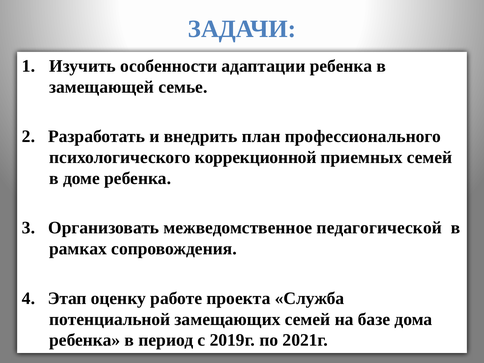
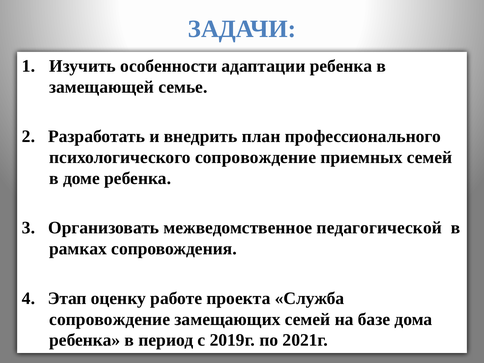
психологического коррекционной: коррекционной -> сопровождение (256, 157)
потенциальной: потенциальной -> сопровождение (110, 319)
